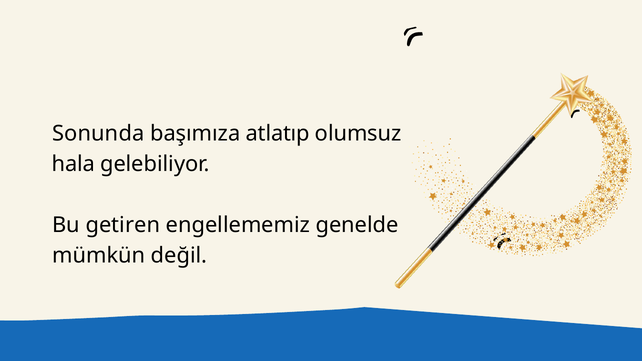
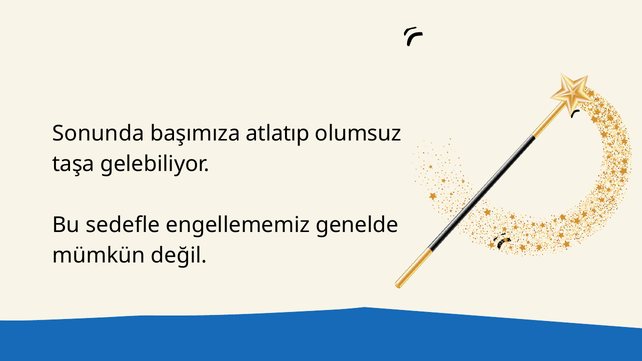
hala: hala -> taşa (73, 164)
getiren: getiren -> sedefle (123, 225)
